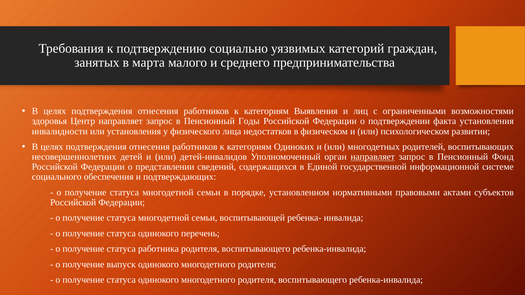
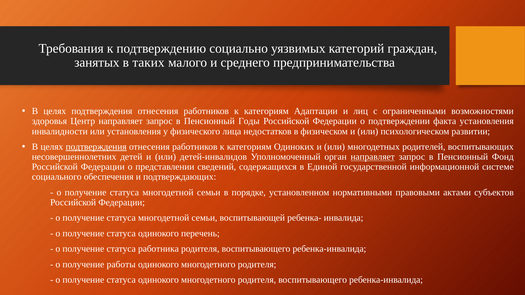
марта: марта -> таких (148, 63)
Выявления: Выявления -> Адаптации (316, 111)
подтверждения underline: none -> present (96, 147)
выпуск: выпуск -> работы (121, 265)
